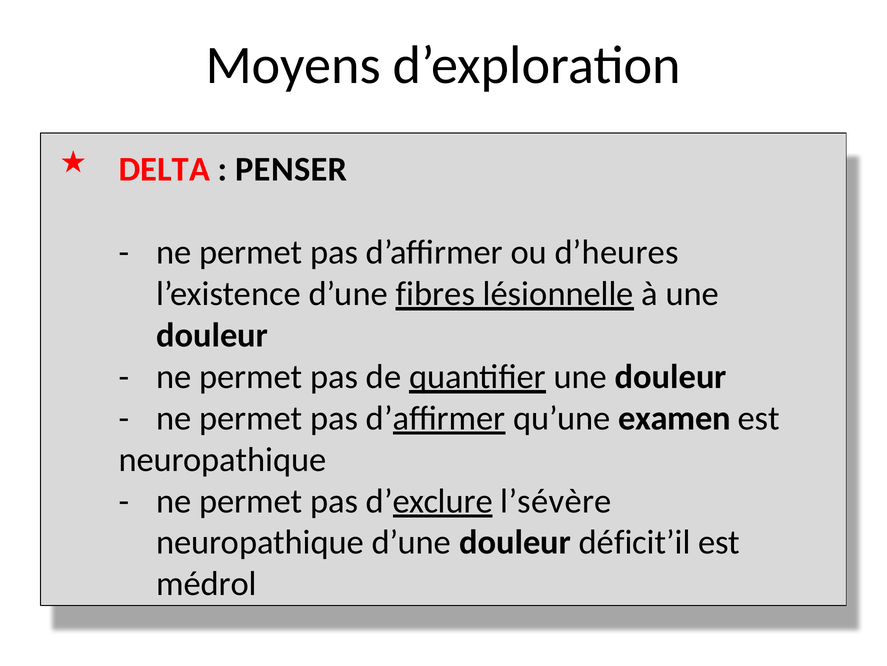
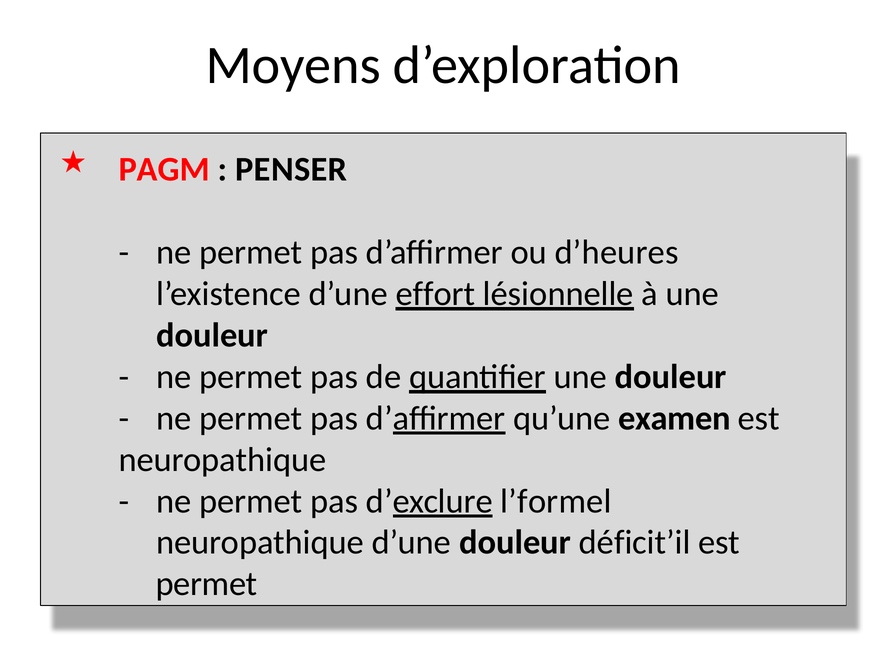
DELTA: DELTA -> PAGM (164, 169)
fibres: fibres -> effort (435, 293)
l’sévère: l’sévère -> l’formel (556, 501)
médrol: médrol -> permet (206, 583)
